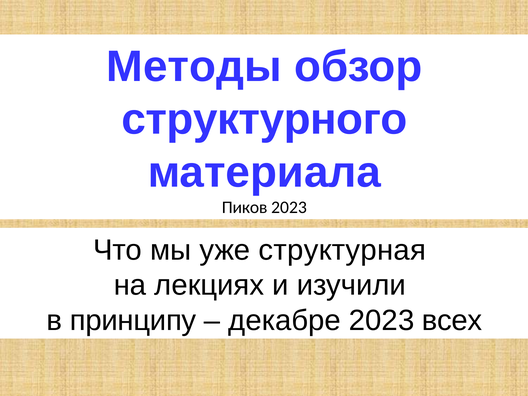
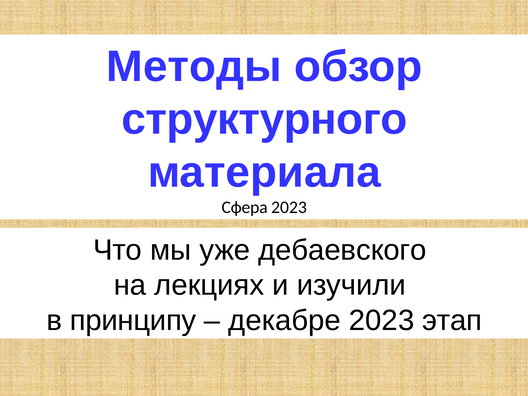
Пиков: Пиков -> Сфера (245, 207)
структурная: структурная -> дебаевского (342, 250)
всех: всех -> этап (452, 320)
